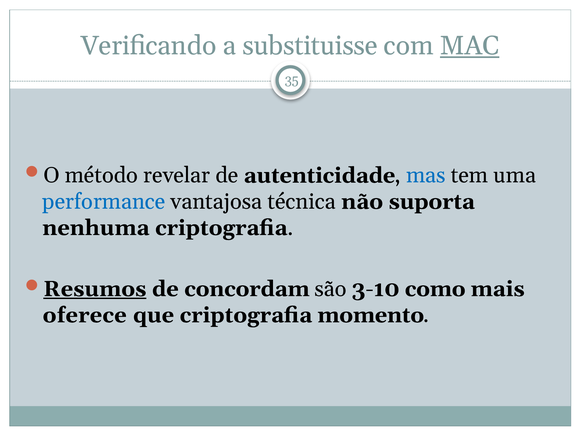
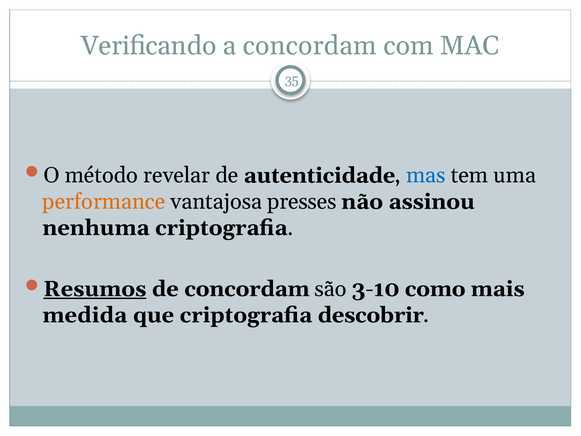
a substituisse: substituisse -> concordam (310, 46)
MAC underline: present -> none (470, 46)
performance colour: blue -> orange (104, 202)
técnica: técnica -> presses (302, 202)
suporta: suporta -> assinou (432, 202)
oferece: oferece -> medida (85, 315)
momento: momento -> descobrir (371, 315)
